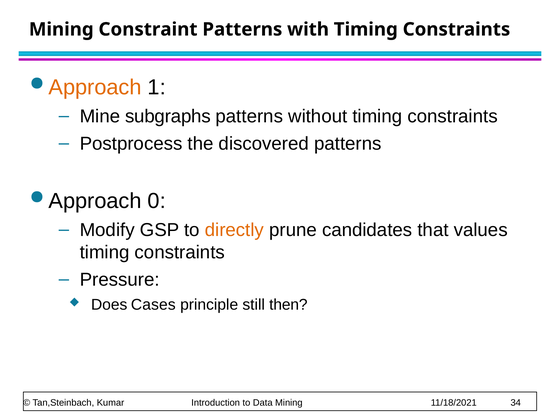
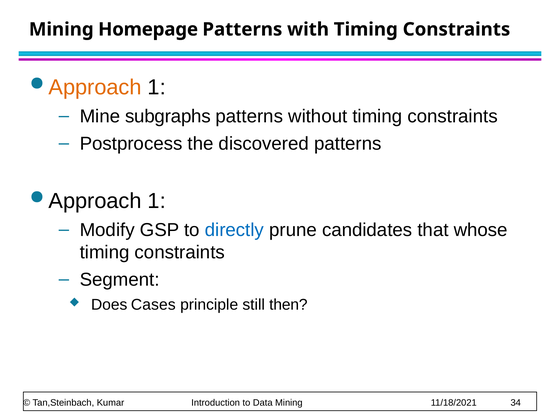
Constraint: Constraint -> Homepage (148, 29)
0: 0 -> 1 (157, 201)
directly colour: orange -> blue (234, 230)
values: values -> whose (481, 230)
Pressure: Pressure -> Segment (120, 280)
